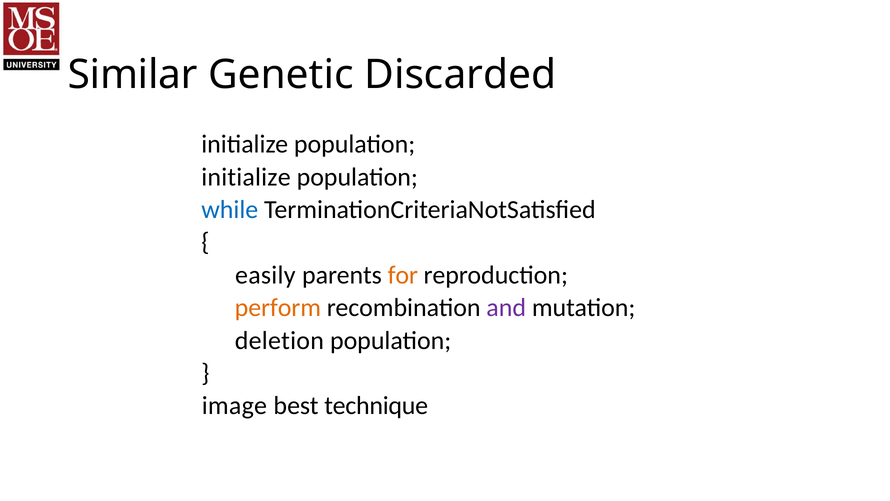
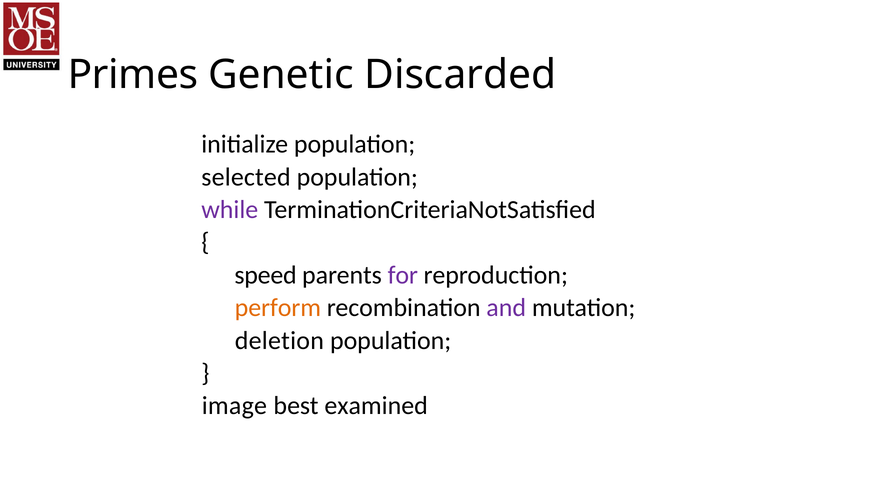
Similar: Similar -> Primes (133, 75)
initialize: initialize -> selected (246, 177)
while colour: blue -> purple (230, 210)
easily: easily -> speed (266, 275)
for colour: orange -> purple (403, 275)
technique: technique -> examined (376, 406)
